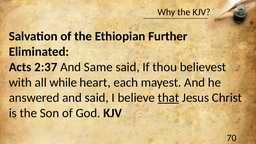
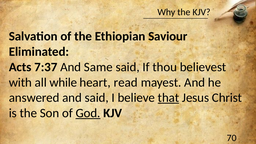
Further: Further -> Saviour (168, 36)
2:37: 2:37 -> 7:37 (46, 67)
each: each -> read (126, 82)
God underline: none -> present (88, 113)
